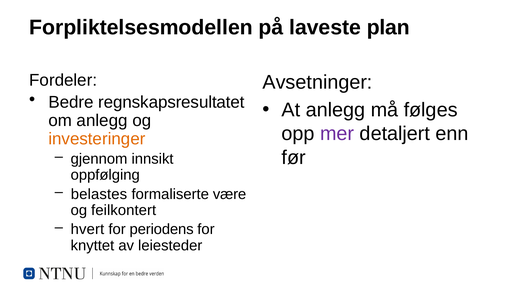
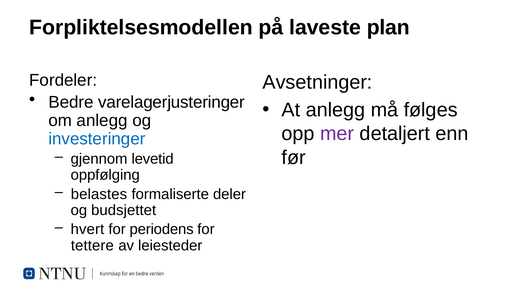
regnskapsresultatet: regnskapsresultatet -> varelagerjusteringer (172, 102)
investeringer colour: orange -> blue (97, 139)
innsikt: innsikt -> levetid (153, 159)
være: være -> deler (229, 194)
feilkontert: feilkontert -> budsjettet (124, 210)
knyttet: knyttet -> tettere (92, 245)
